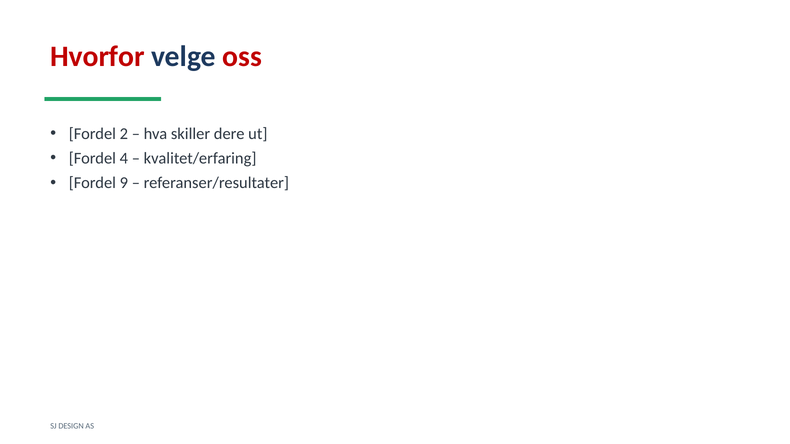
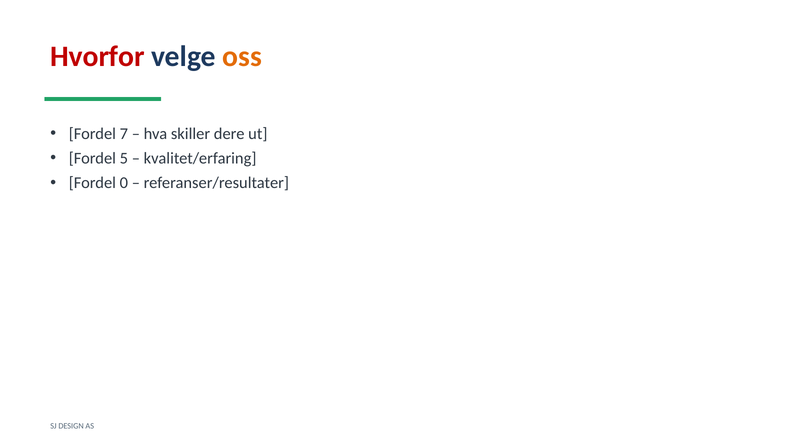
oss colour: red -> orange (242, 56)
2: 2 -> 7 (124, 134)
4: 4 -> 5 (124, 159)
9: 9 -> 0 (124, 183)
